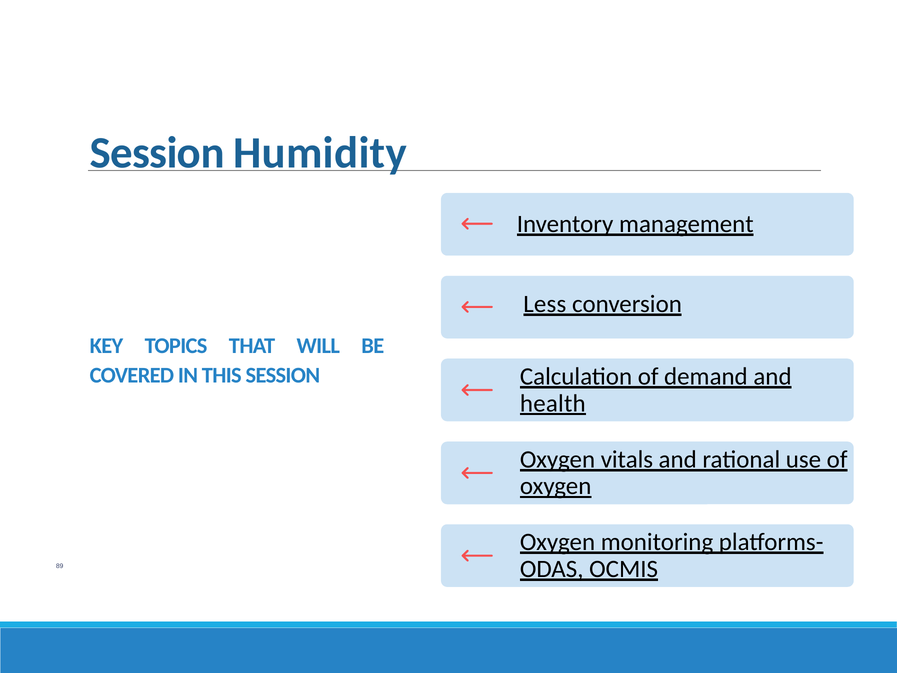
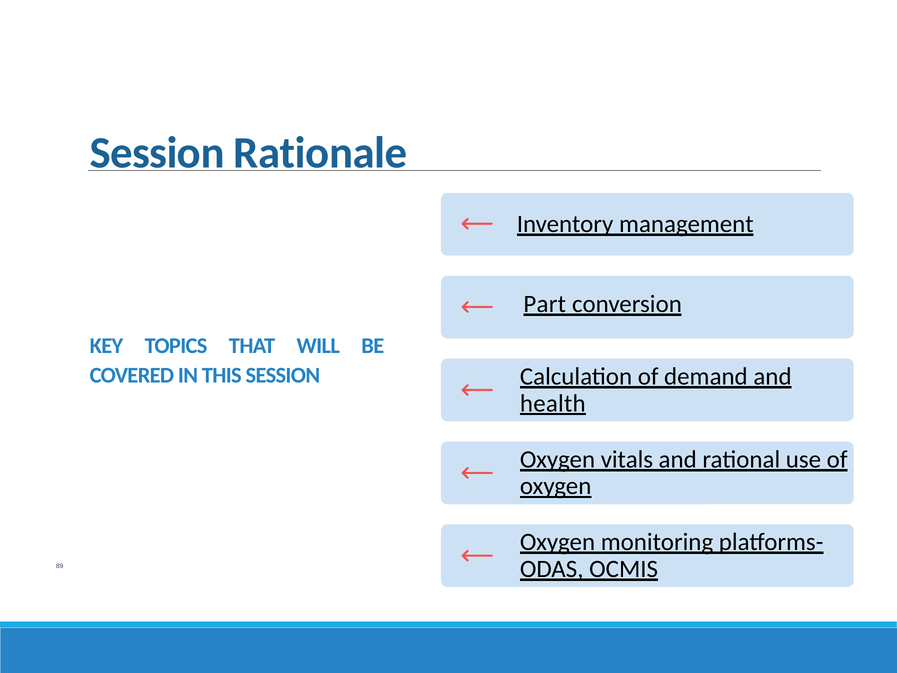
Humidity: Humidity -> Rationale (320, 153)
Less: Less -> Part (545, 304)
